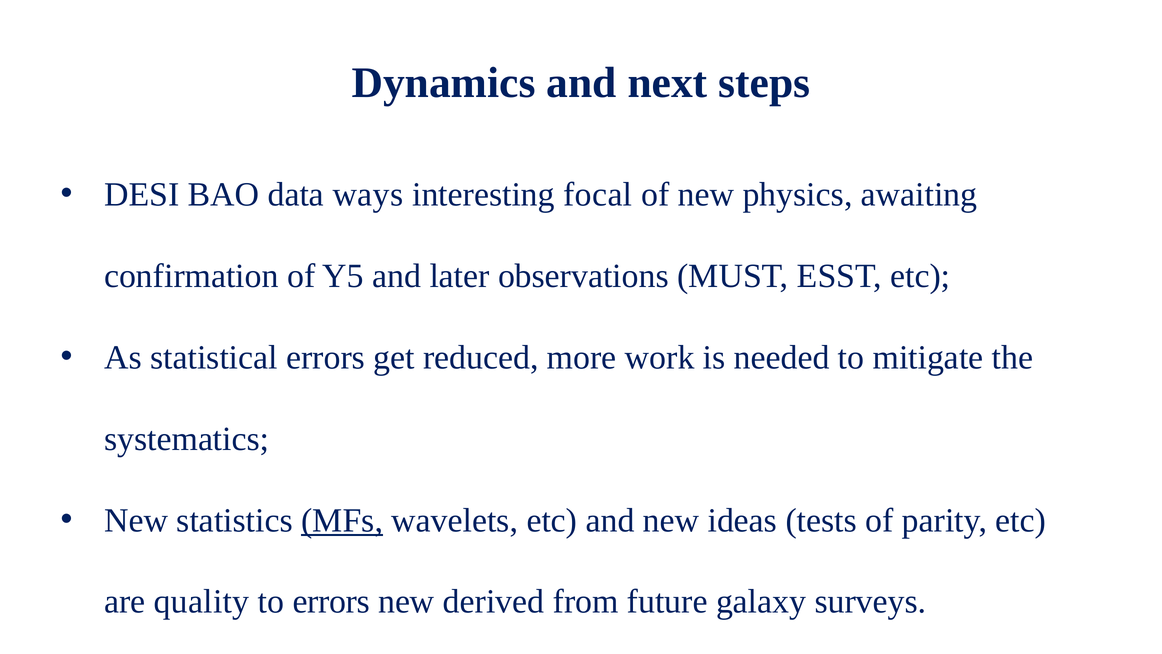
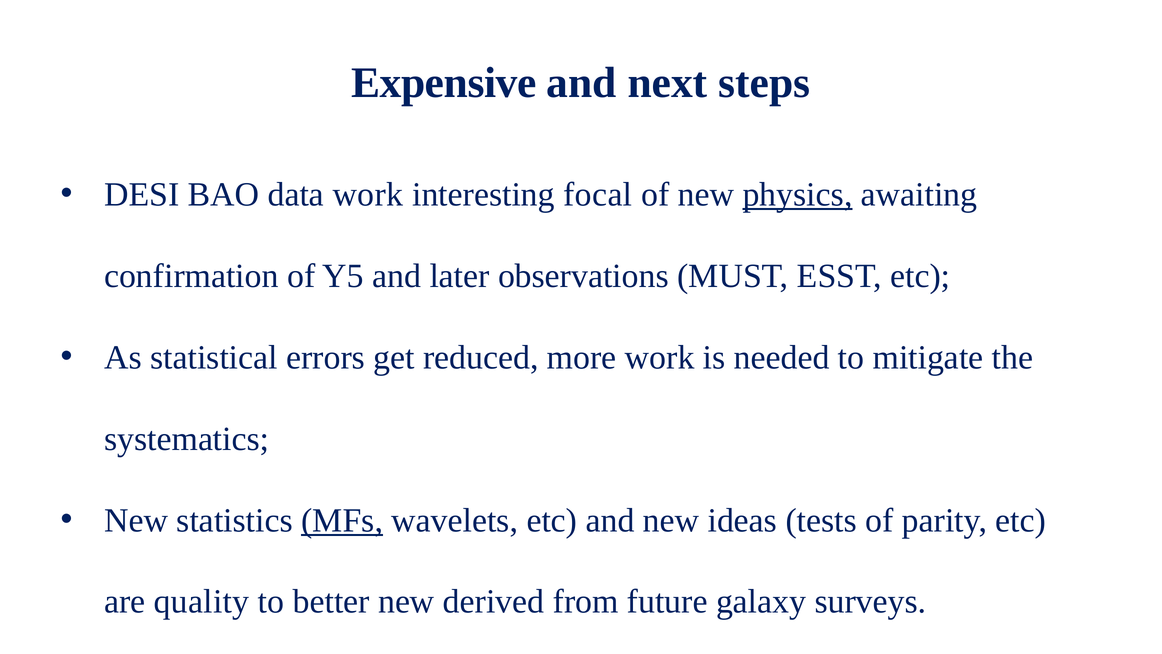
Dynamics: Dynamics -> Expensive (444, 83)
data ways: ways -> work (368, 194)
physics underline: none -> present (798, 194)
to errors: errors -> better (331, 601)
